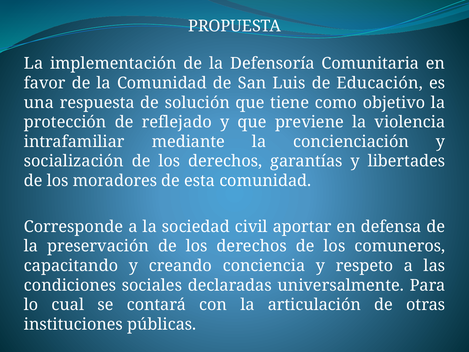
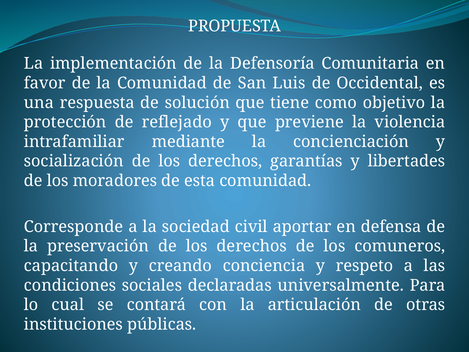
Educación: Educación -> Occidental (380, 83)
